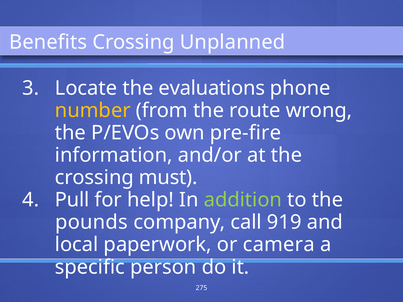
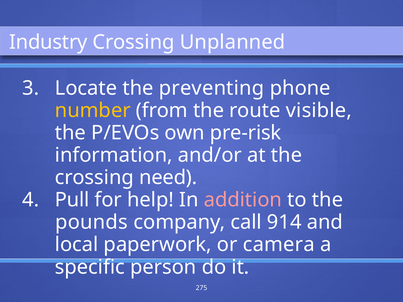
Benefits: Benefits -> Industry (48, 42)
evaluations: evaluations -> preventing (212, 88)
wrong: wrong -> visible (319, 111)
pre-fire: pre-fire -> pre-risk (246, 133)
must: must -> need (168, 178)
addition colour: light green -> pink (243, 200)
919: 919 -> 914 (284, 222)
